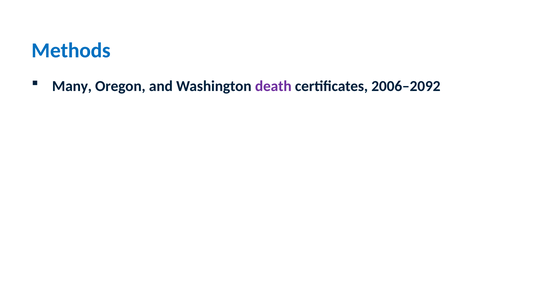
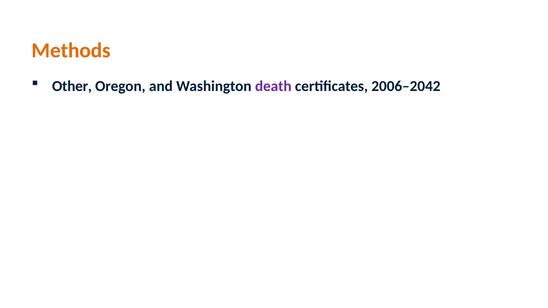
Methods colour: blue -> orange (71, 50)
Many: Many -> Other (72, 86)
2006–2092: 2006–2092 -> 2006–2042 (406, 86)
